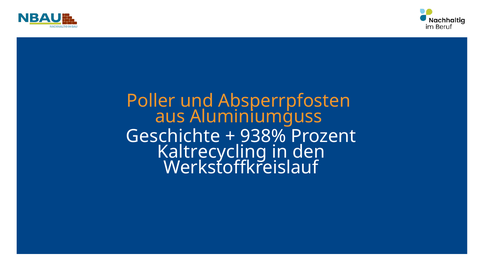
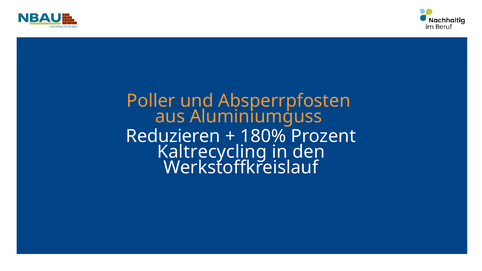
Geschichte: Geschichte -> Reduzieren (173, 136)
938%: 938% -> 180% (263, 136)
